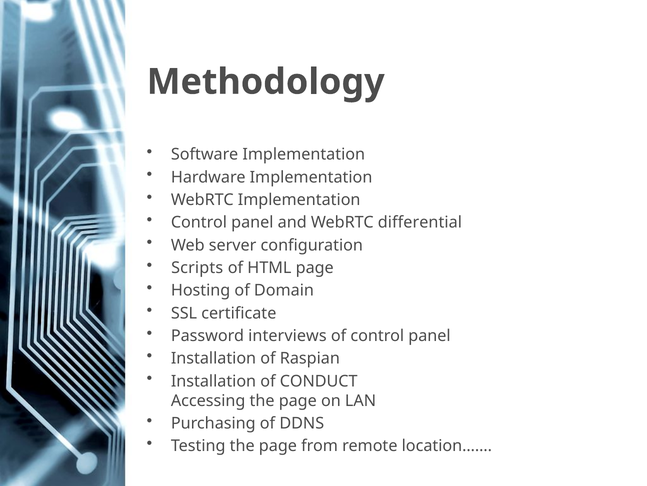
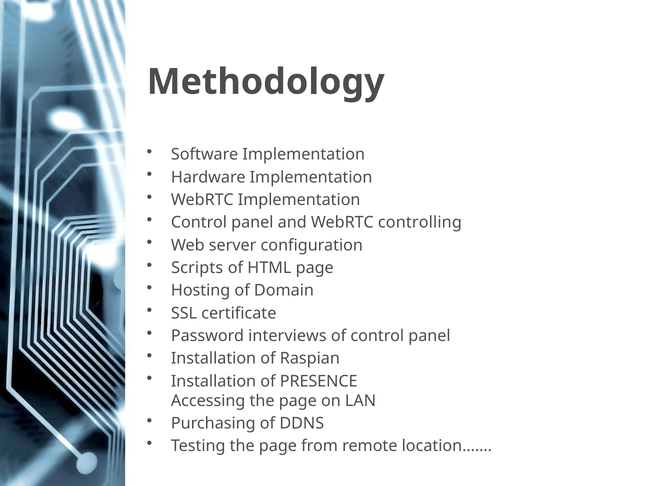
differential: differential -> controlling (420, 222)
CONDUCT: CONDUCT -> PRESENCE (319, 381)
